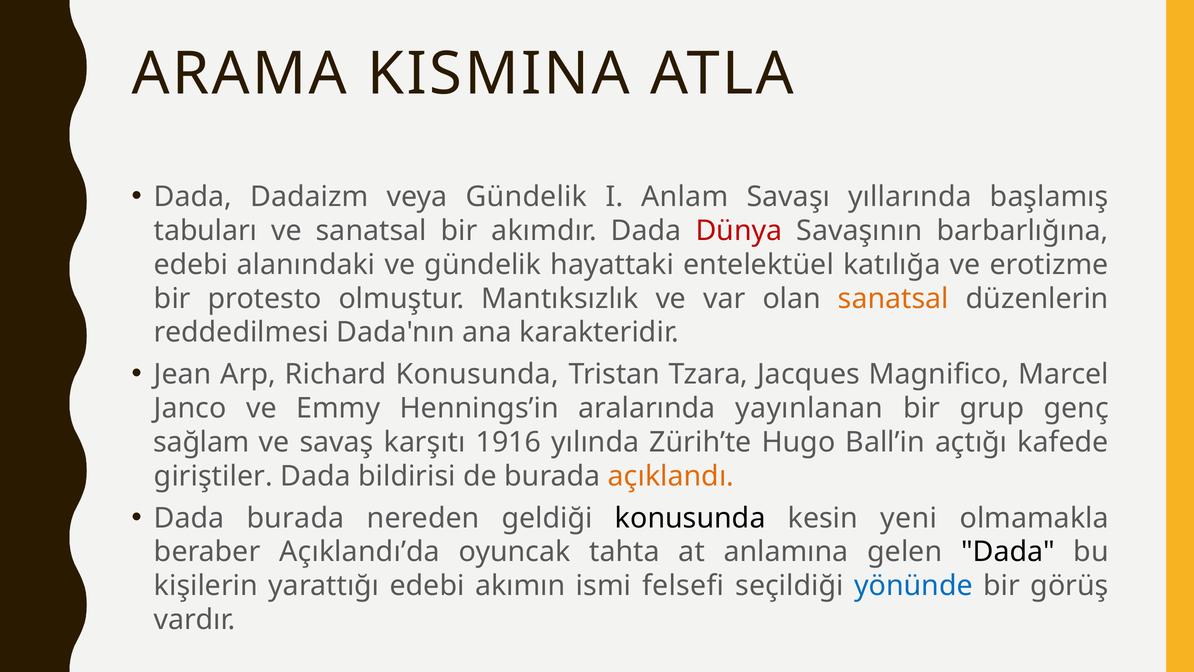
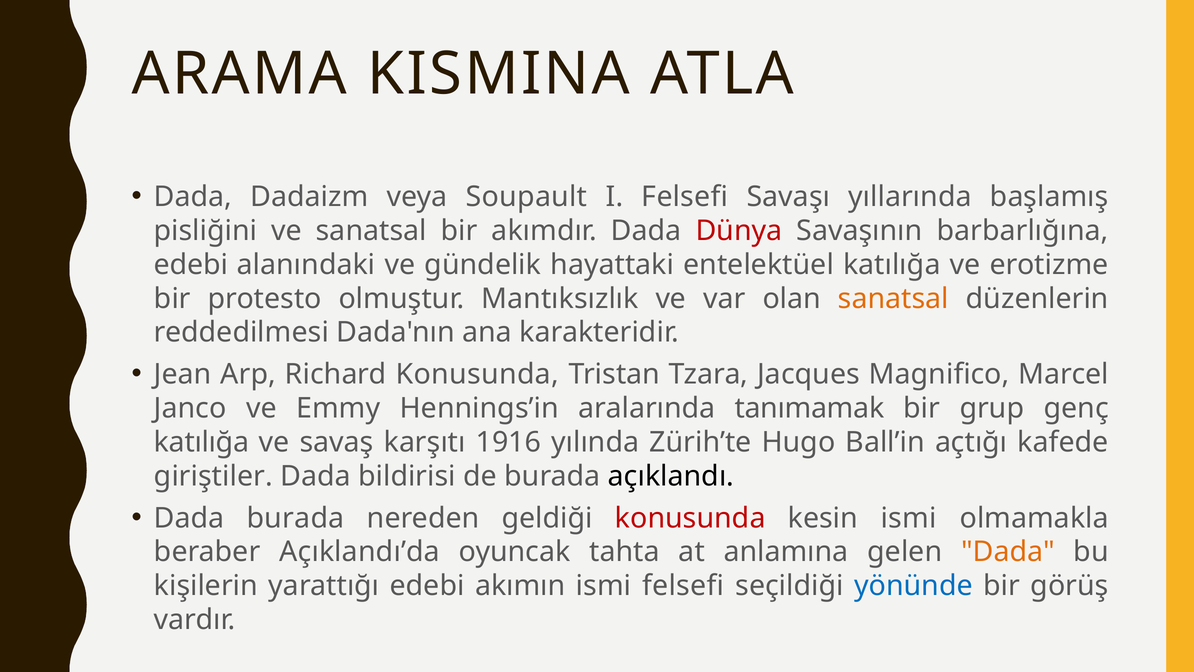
veya Gündelik: Gündelik -> Soupault (527, 197)
I Anlam: Anlam -> Felsefi (685, 197)
tabuları: tabuları -> pisliğini (205, 231)
yayınlanan: yayınlanan -> tanımamak (809, 408)
sağlam: sağlam -> katılığa (201, 442)
açıklandı colour: orange -> black (671, 476)
konusunda colour: black -> red (690, 518)
kesin yeni: yeni -> ismi (909, 518)
Dada colour: black -> orange (1008, 552)
